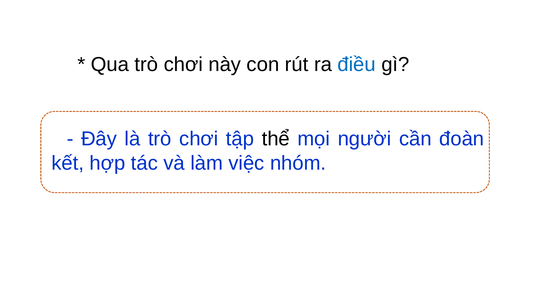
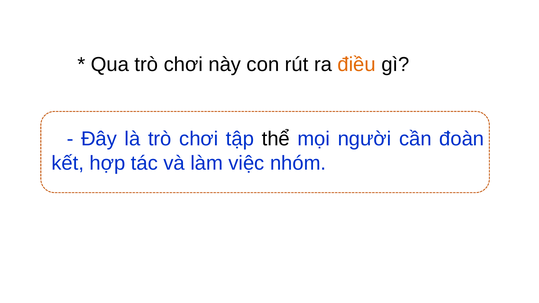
điều colour: blue -> orange (357, 65)
